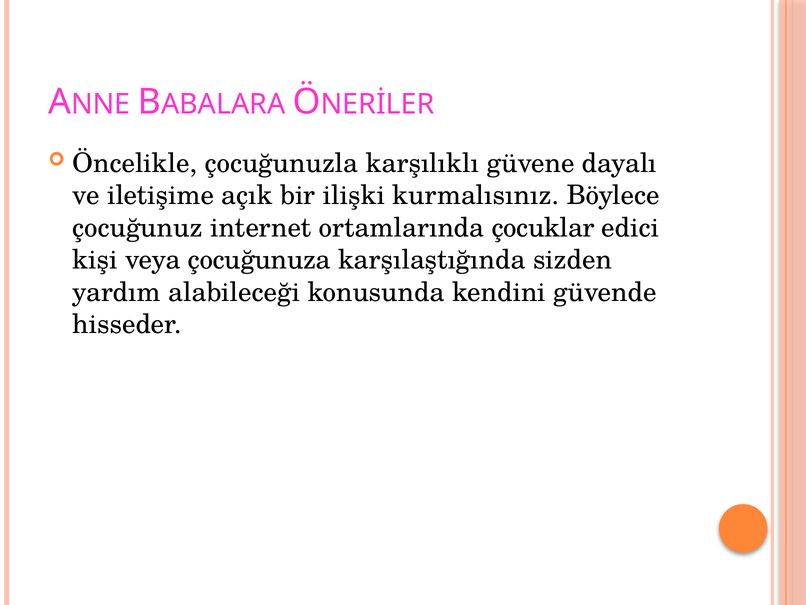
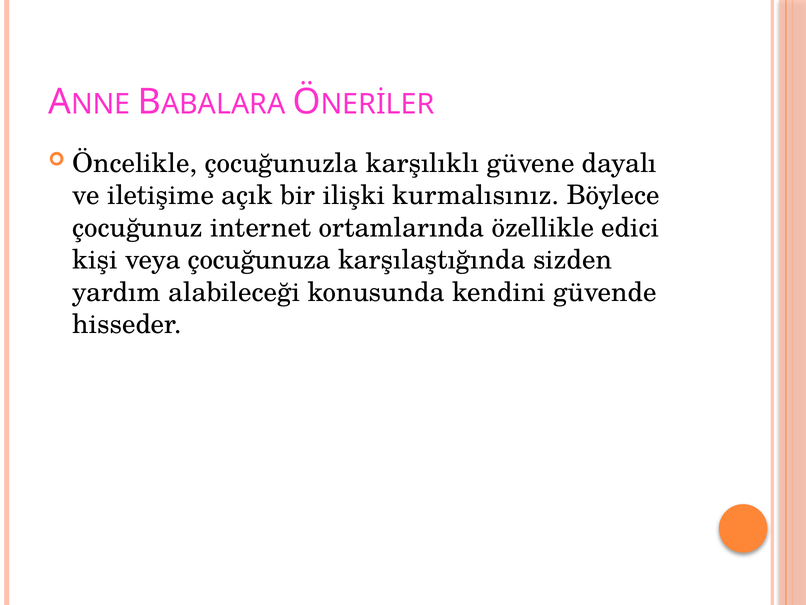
çocuklar: çocuklar -> özellikle (543, 228)
